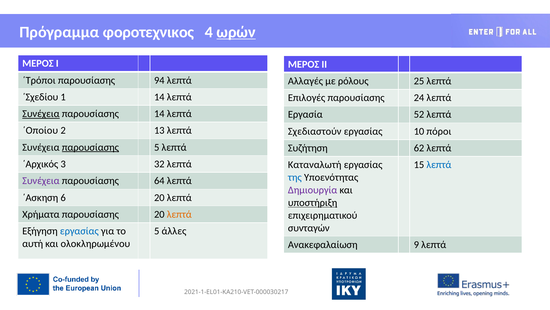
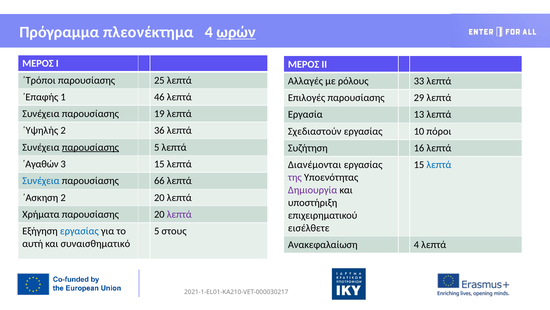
φοροτεχνικος: φοροτεχνικος -> πλεονέκτημα (148, 32)
94: 94 -> 25 (159, 80)
25: 25 -> 33 (419, 81)
΄Σχεδίου: ΄Σχεδίου -> ΄Επαφής (40, 97)
1 14: 14 -> 46 (159, 97)
24: 24 -> 29 (419, 98)
Συνέχεια underline: present -> none (41, 114)
παρουσίασης 14: 14 -> 19 (159, 114)
52: 52 -> 13 (419, 114)
΄Οποίου: ΄Οποίου -> ΄Υψηλής (40, 130)
13: 13 -> 36 (159, 130)
62: 62 -> 16 (419, 148)
΄Αρχικός: ΄Αρχικός -> ΄Αγαθών (40, 164)
3 32: 32 -> 15 (159, 164)
Καταναλωτή: Καταναλωτή -> Διανέμονται (315, 165)
της colour: blue -> purple (295, 177)
Συνέχεια colour: purple -> blue (41, 180)
64: 64 -> 66 (159, 180)
΄Ασκηση 6: 6 -> 2 (63, 197)
υποστήριξη underline: present -> none (313, 202)
λεπτά colour: orange -> purple (179, 214)
συνταγών: συνταγών -> εισέλθετε (309, 227)
άλλες: άλλες -> στους (174, 231)
ολοκληρωμένου: ολοκληρωμένου -> συναισθηματικό (95, 243)
Ανακεφαλαίωση 9: 9 -> 4 (416, 244)
